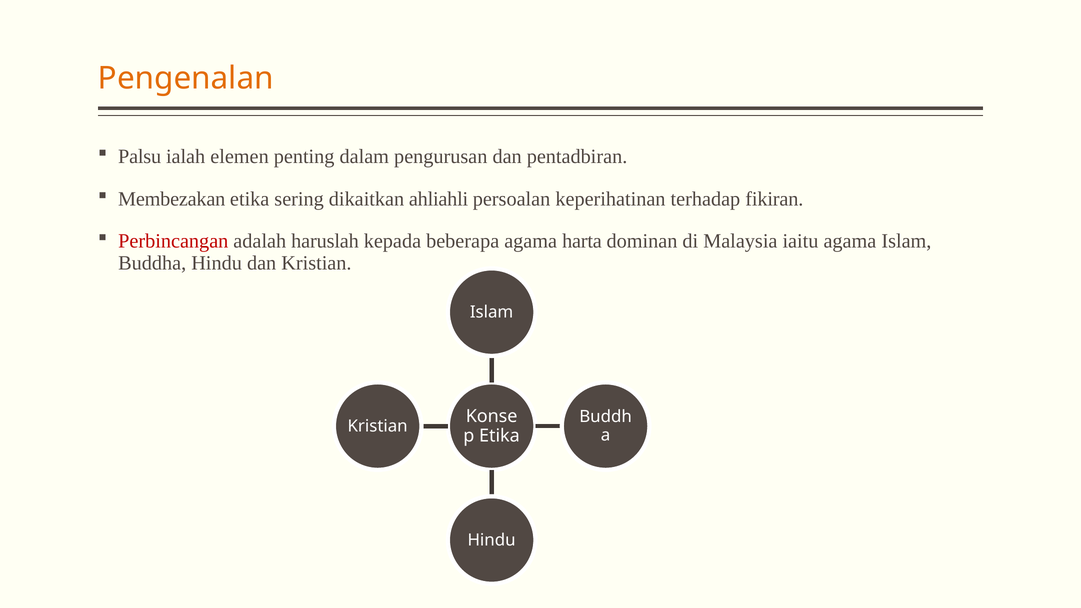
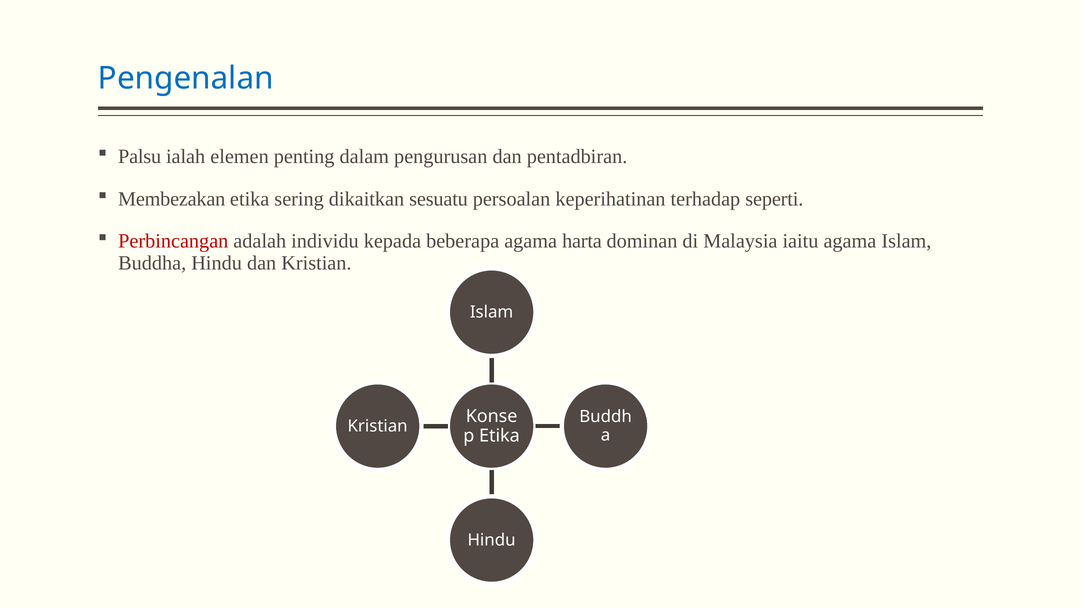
Pengenalan colour: orange -> blue (186, 78)
ahliahli: ahliahli -> sesuatu (439, 199)
fikiran: fikiran -> seperti (774, 199)
haruslah: haruslah -> individu (325, 241)
